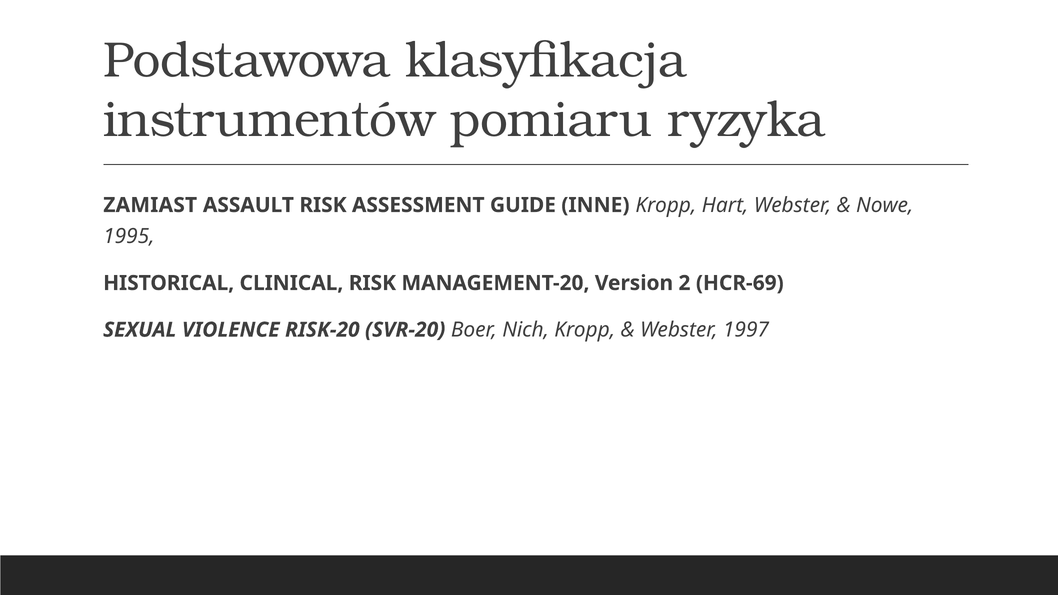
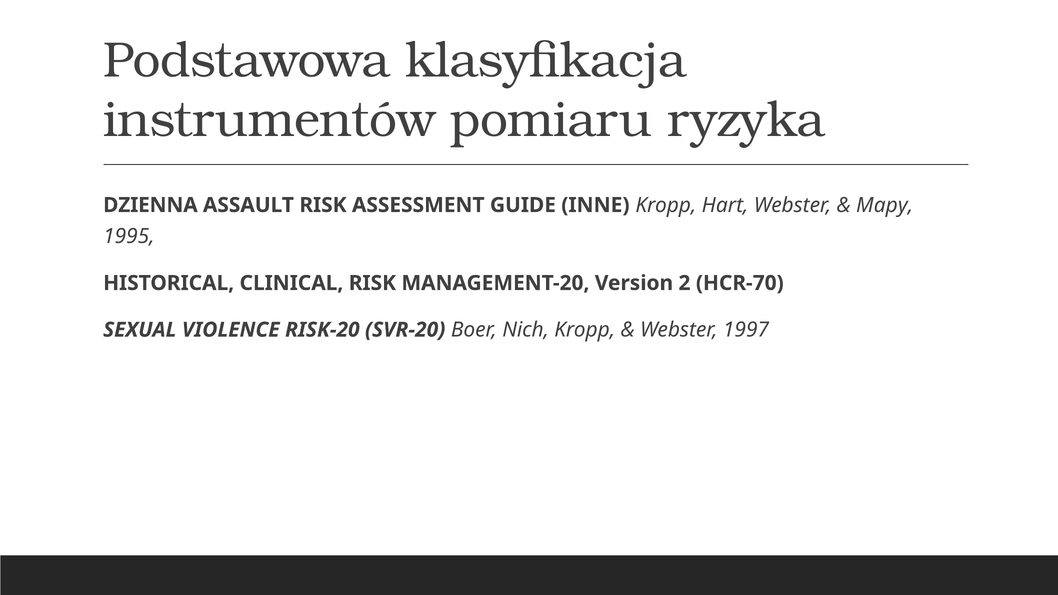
ZAMIAST: ZAMIAST -> DZIENNA (150, 205)
Nowe: Nowe -> Mapy (885, 205)
HCR-69: HCR-69 -> HCR-70 (740, 283)
